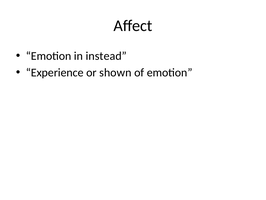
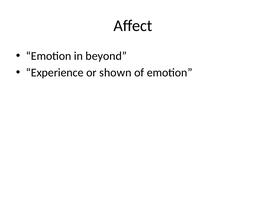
instead: instead -> beyond (106, 56)
